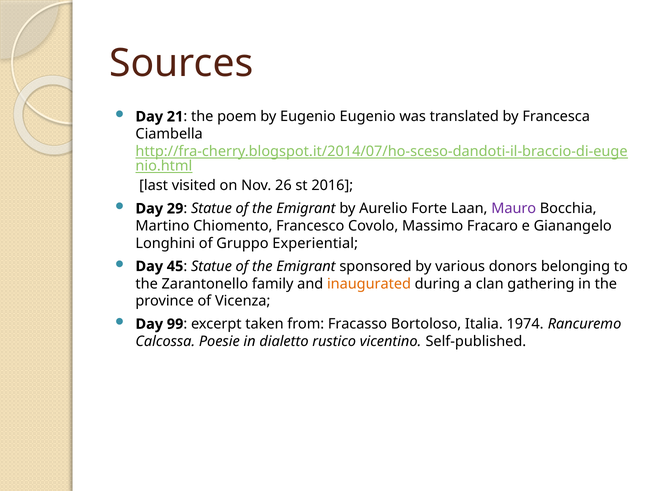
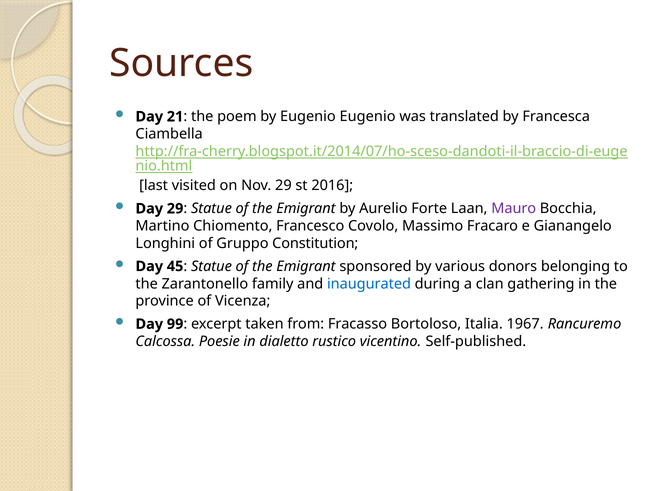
Nov 26: 26 -> 29 (283, 186)
Experiential: Experiential -> Constitution (315, 244)
inaugurated colour: orange -> blue (369, 284)
1974: 1974 -> 1967 (525, 324)
